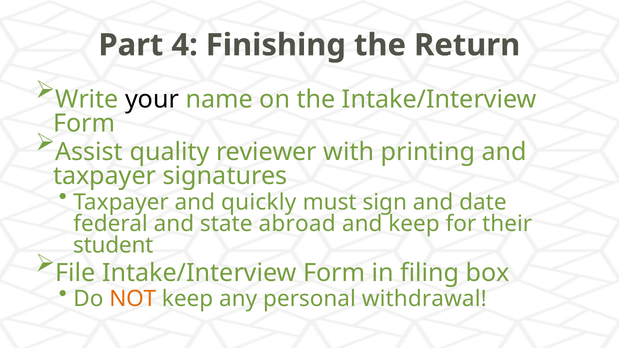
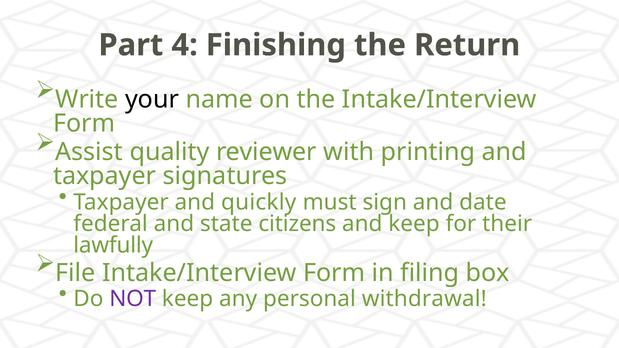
abroad: abroad -> citizens (297, 224)
student: student -> lawfully (113, 246)
NOT colour: orange -> purple (133, 299)
